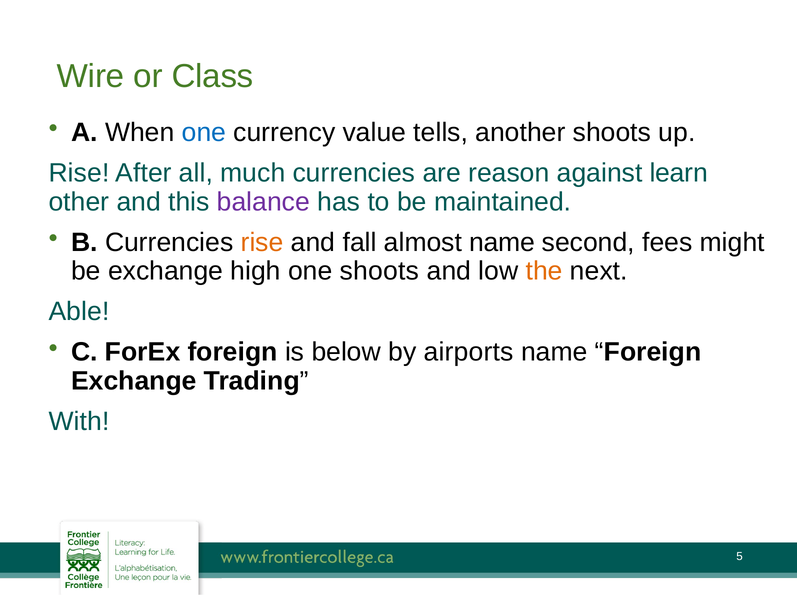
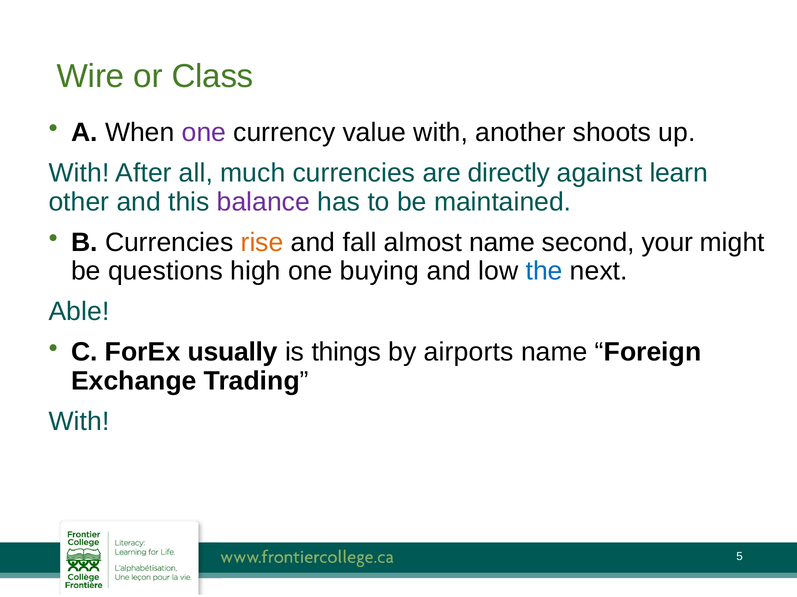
one colour: blue -> purple (204, 133)
value tells: tells -> with (441, 133)
Rise: Rise -> With (79, 173)
reason: reason -> directly (509, 173)
fees: fees -> your (667, 243)
be exchange: exchange -> questions (165, 271)
one shoots: shoots -> buying (379, 271)
the colour: orange -> blue (544, 271)
ForEx foreign: foreign -> usually (233, 353)
below: below -> things (346, 353)
